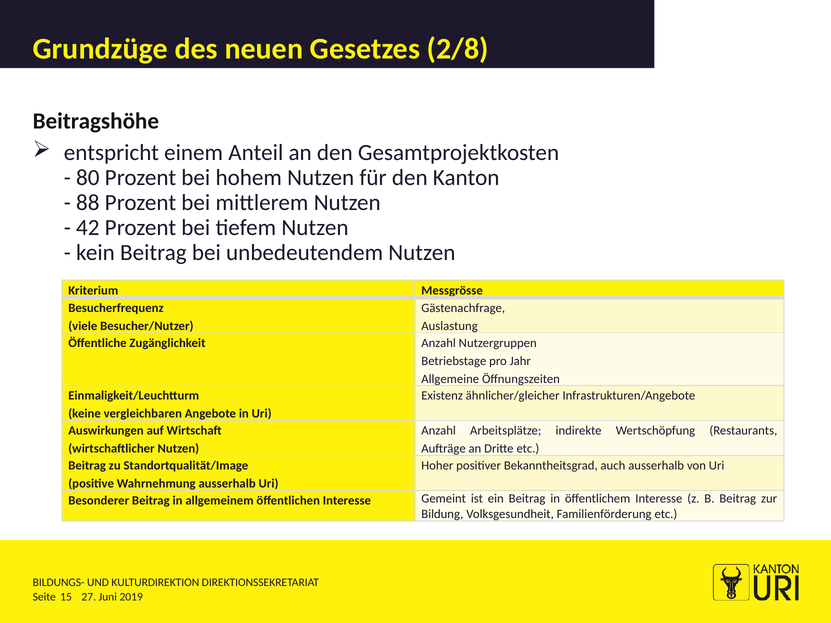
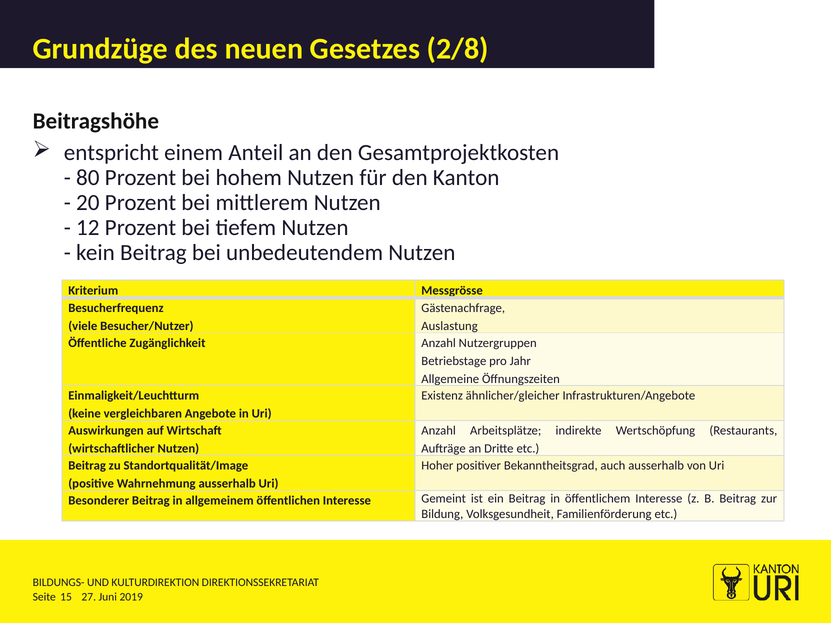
88: 88 -> 20 (88, 203)
42: 42 -> 12 (88, 228)
